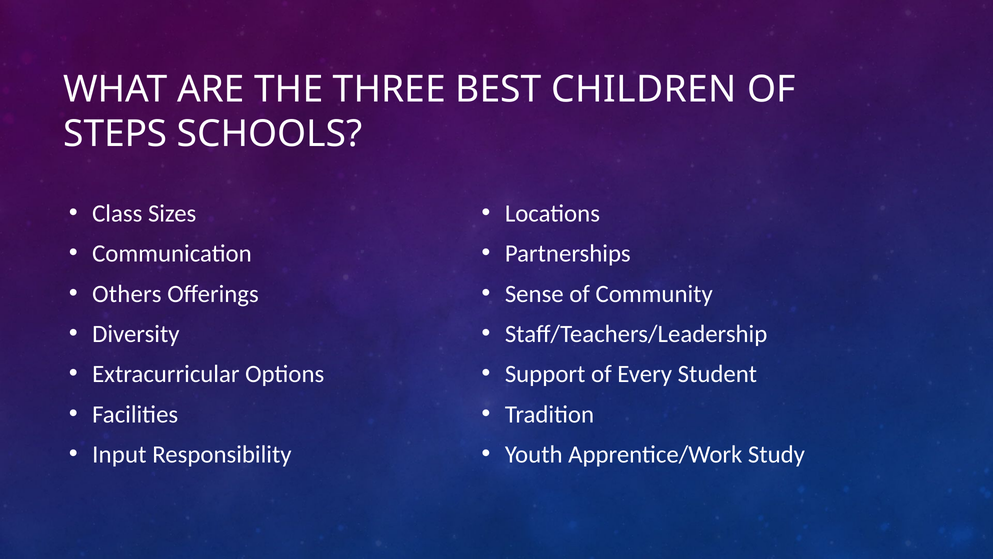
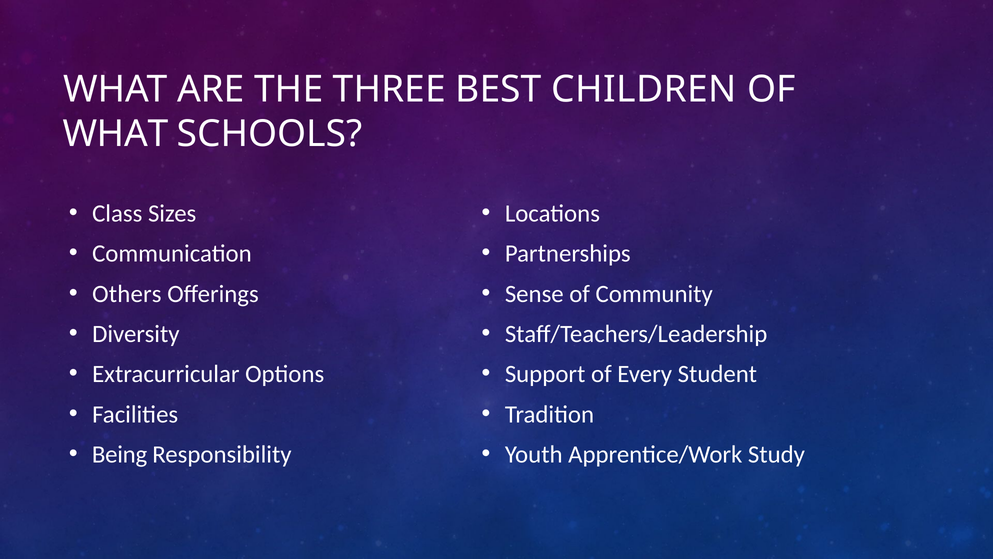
STEPS: STEPS -> WHAT (115, 134)
Input: Input -> Being (120, 454)
